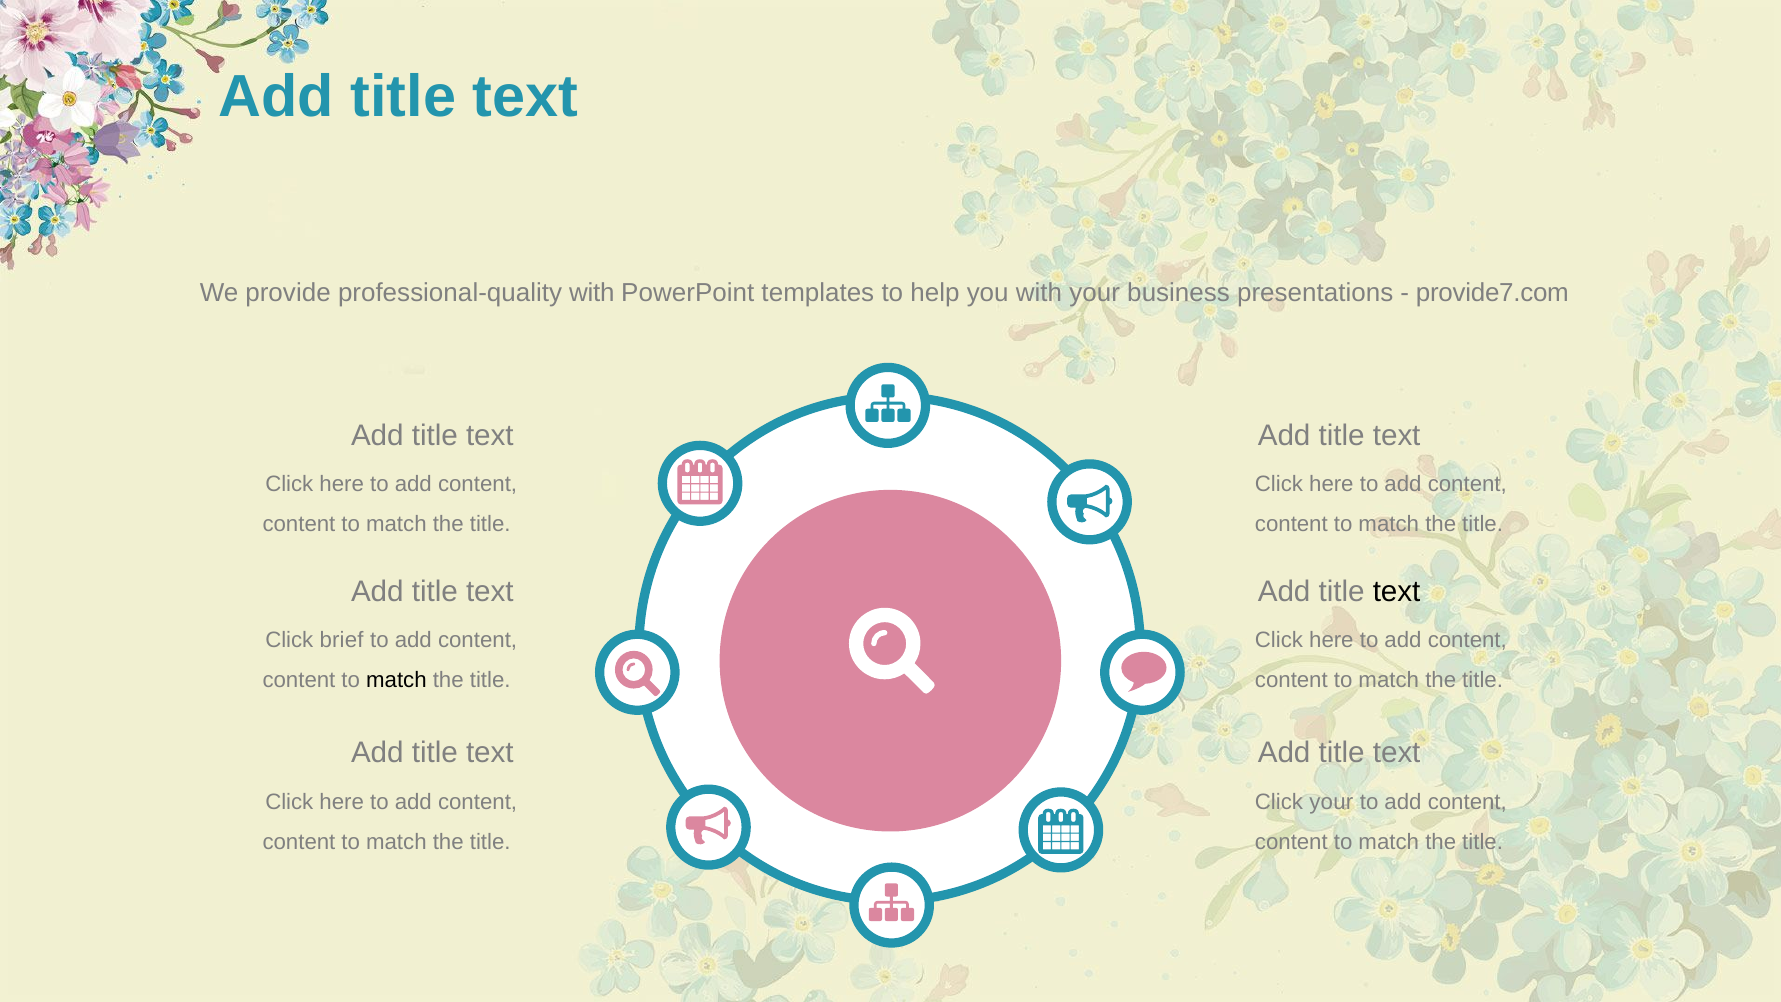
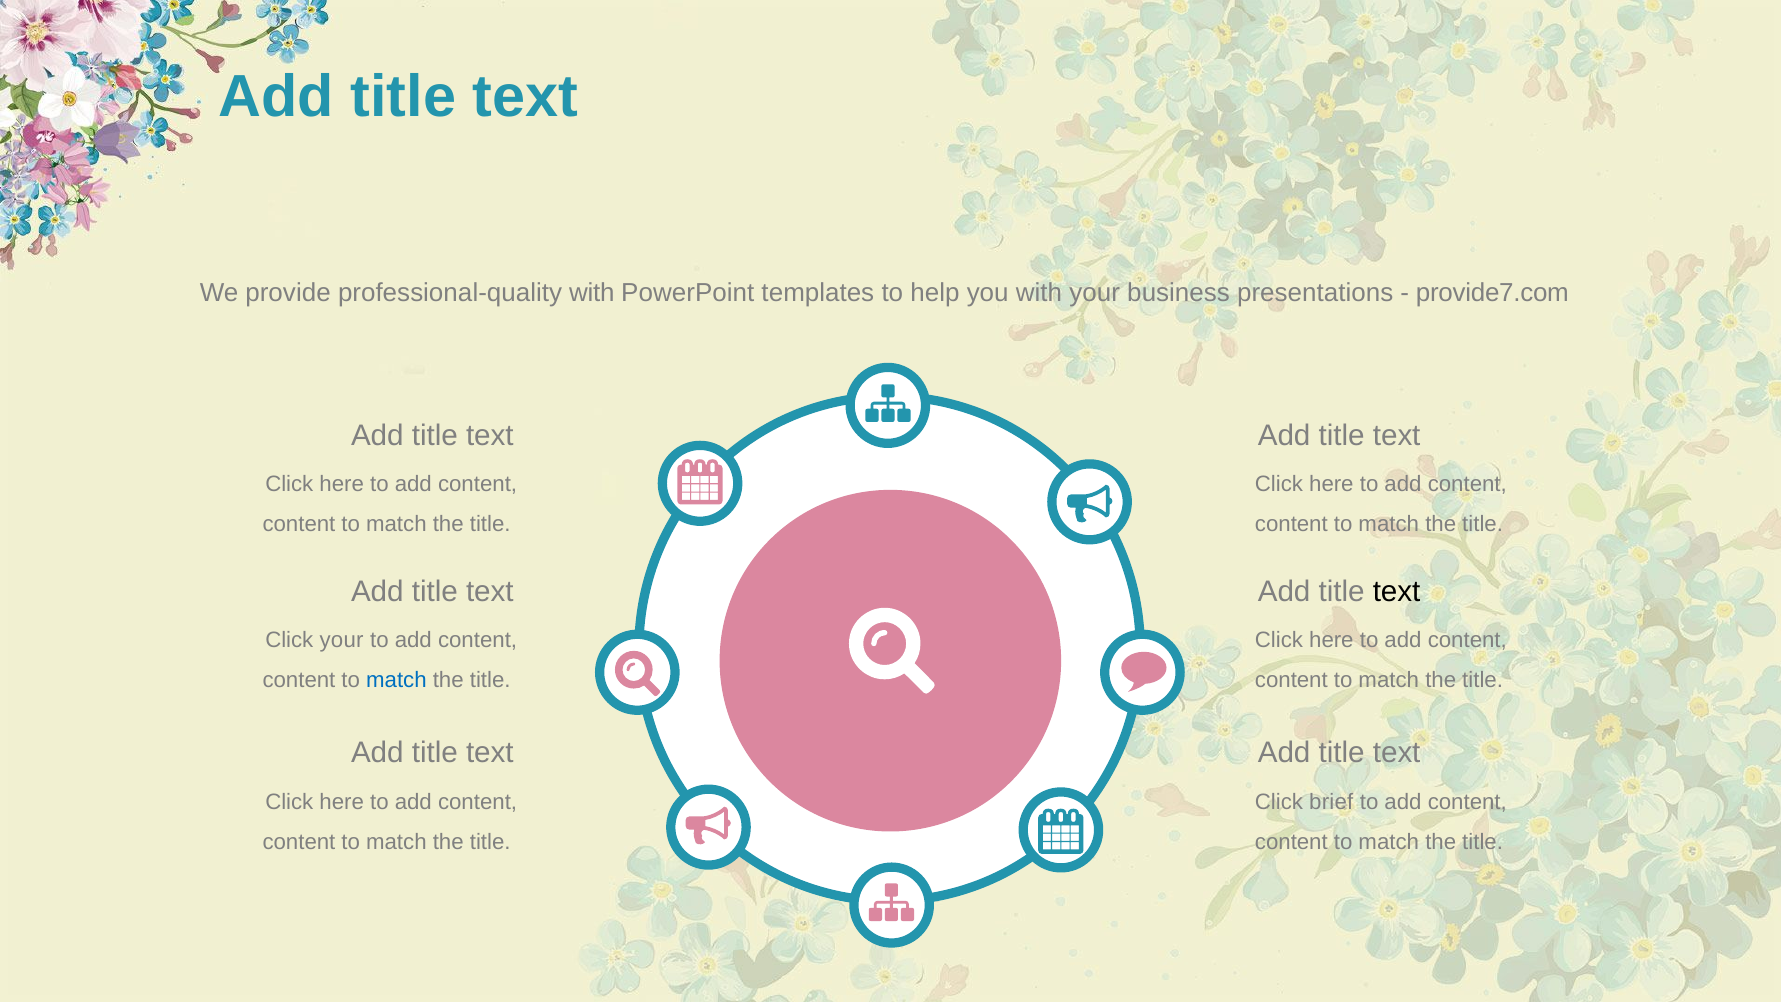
Click brief: brief -> your (342, 640)
match colour: black -> blue (396, 680)
Click your: your -> brief (1331, 802)
